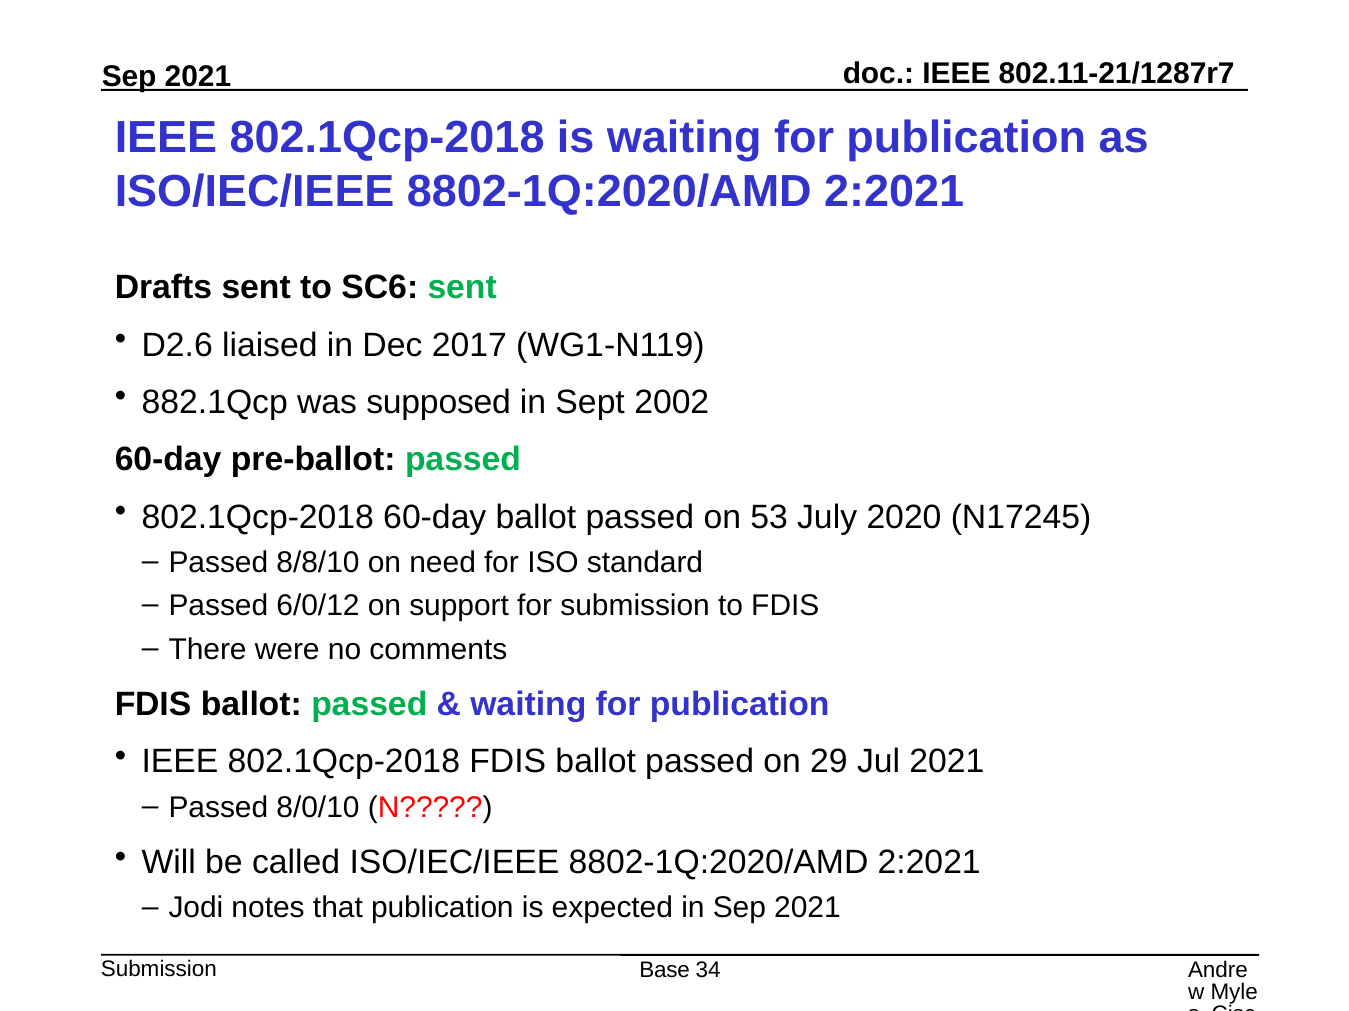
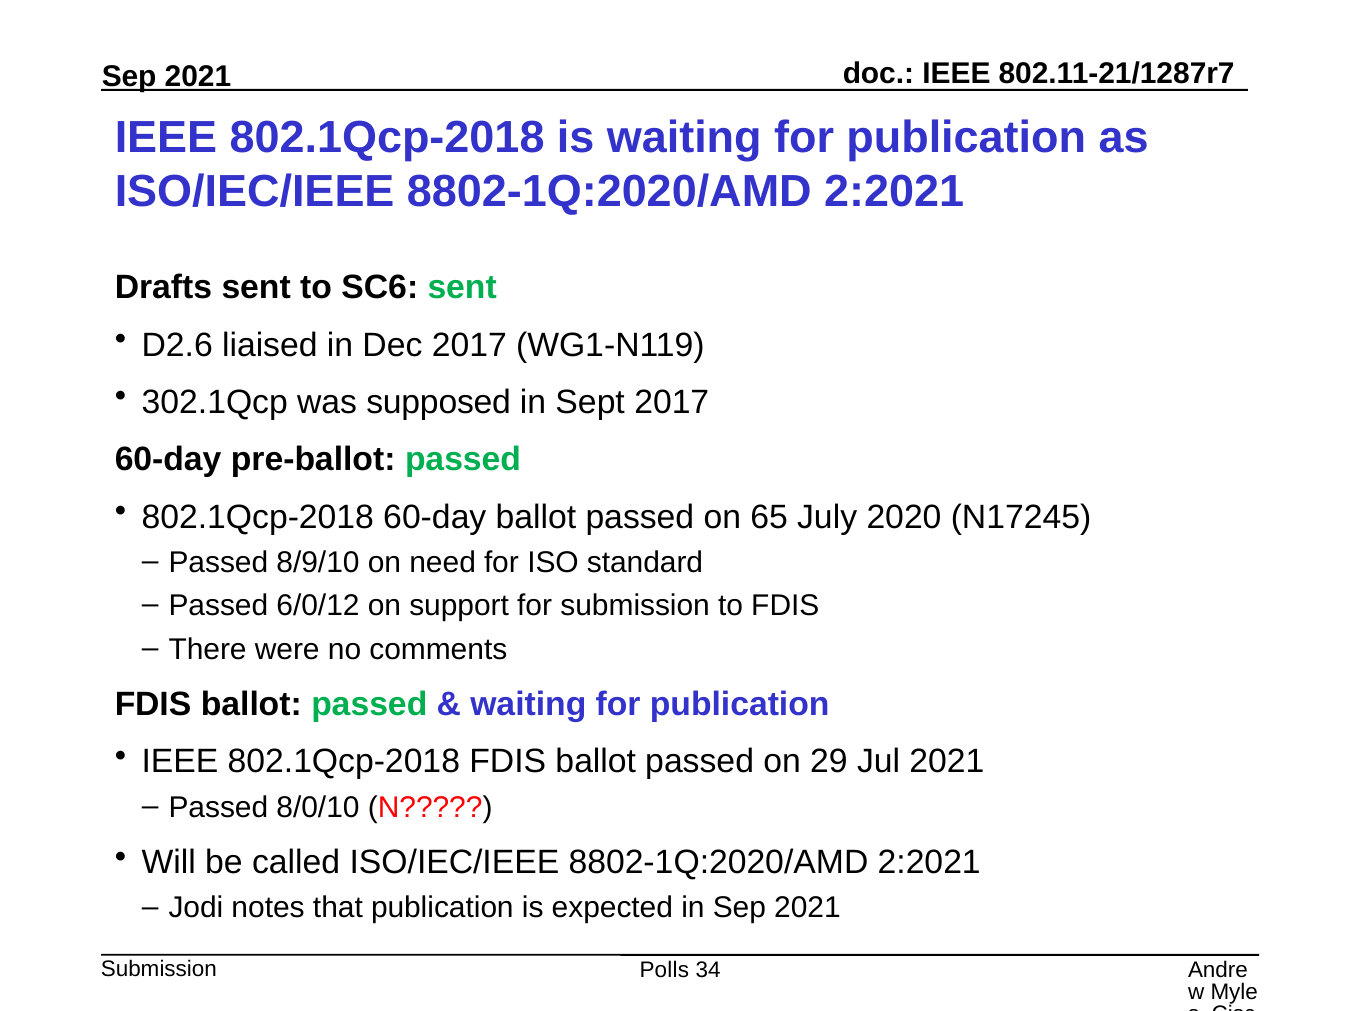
882.1Qcp: 882.1Qcp -> 302.1Qcp (215, 403)
Sept 2002: 2002 -> 2017 (672, 403)
53: 53 -> 65 (769, 517)
8/8/10: 8/8/10 -> 8/9/10 (318, 563)
Base: Base -> Polls (664, 970)
